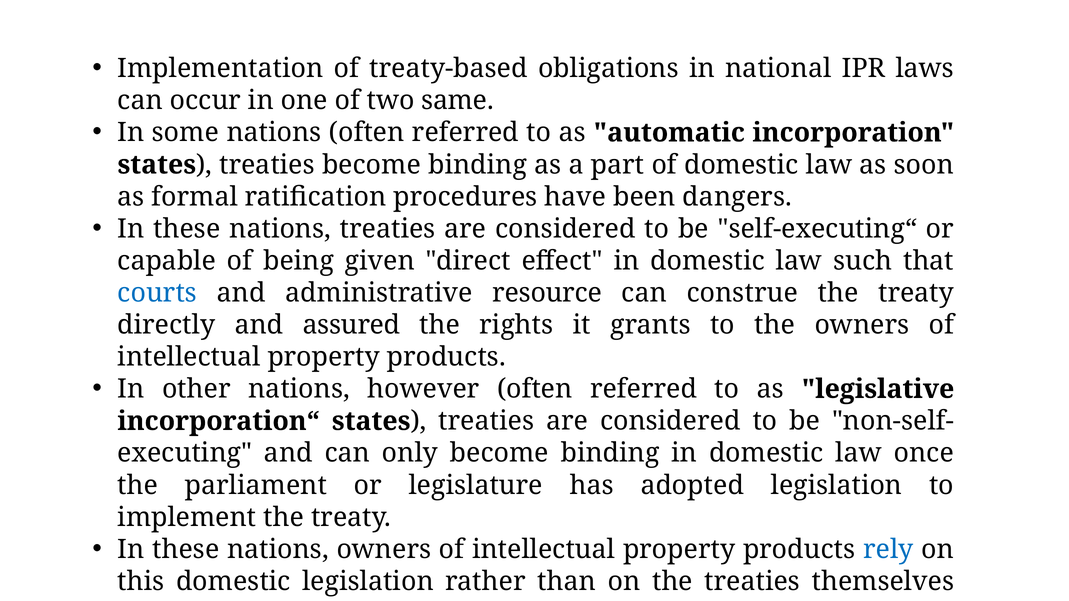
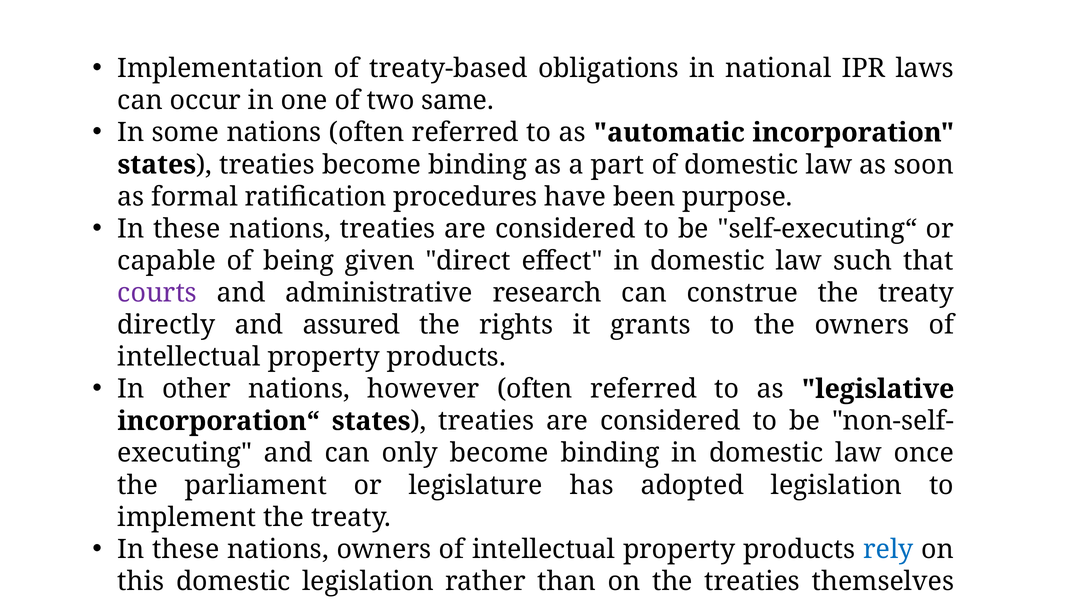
dangers: dangers -> purpose (737, 197)
courts colour: blue -> purple (157, 293)
resource: resource -> research (547, 293)
